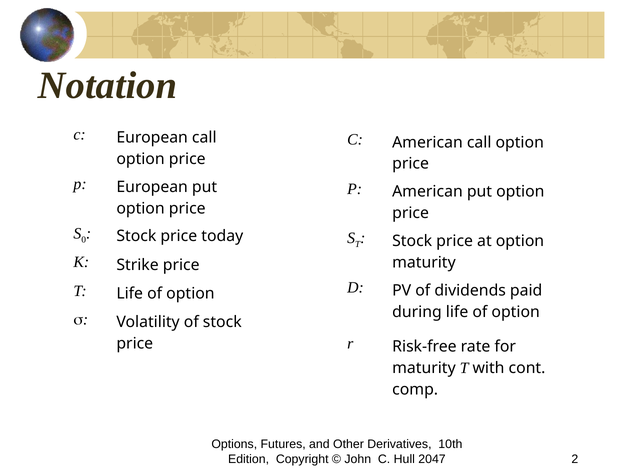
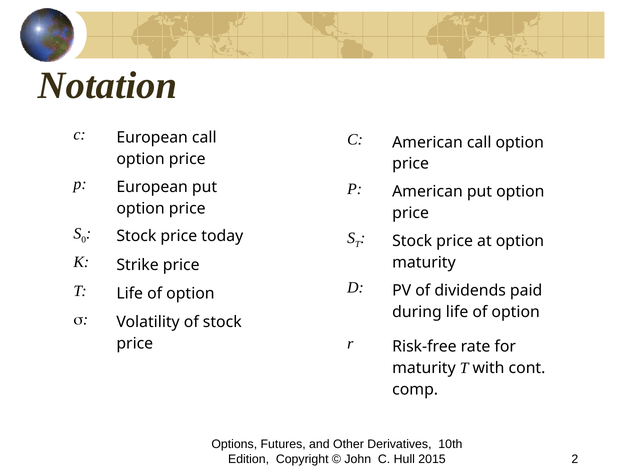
2047: 2047 -> 2015 (432, 459)
